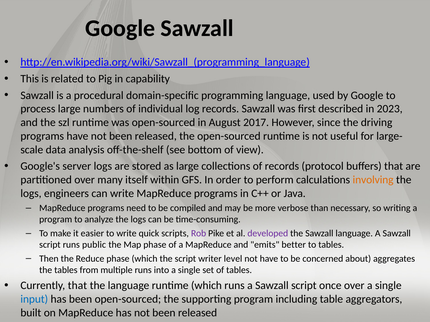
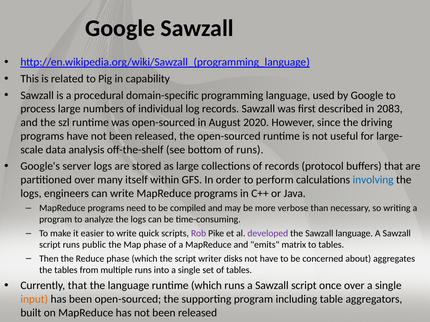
2023: 2023 -> 2083 (390, 109)
2017: 2017 -> 2020 (256, 123)
of view: view -> runs (250, 150)
involving colour: orange -> blue (373, 180)
better: better -> matrix (294, 245)
level: level -> disks (233, 259)
input colour: blue -> orange (34, 300)
